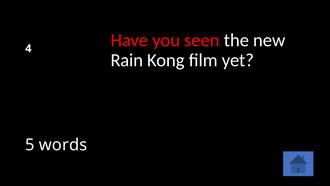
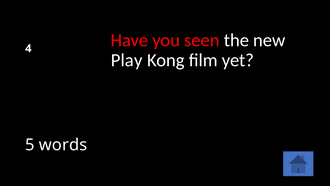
Rain: Rain -> Play (127, 60)
